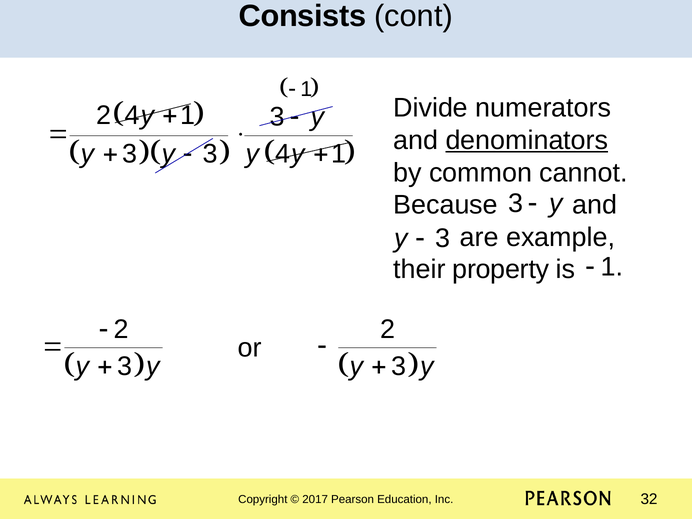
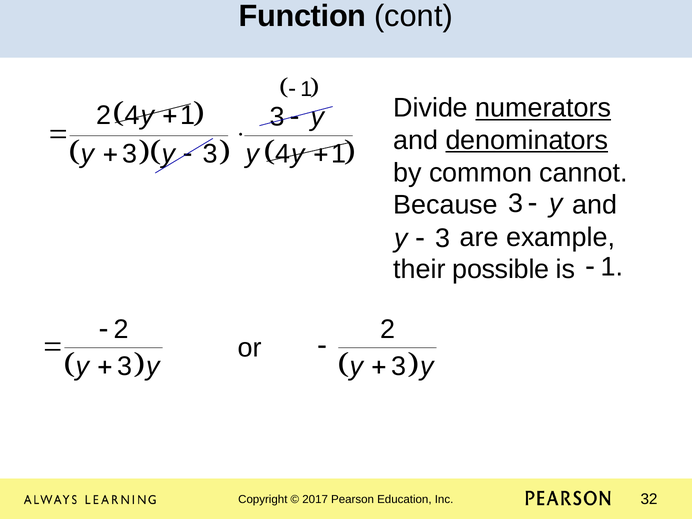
Consists: Consists -> Function (302, 16)
numerators underline: none -> present (543, 108)
property: property -> possible (501, 270)
